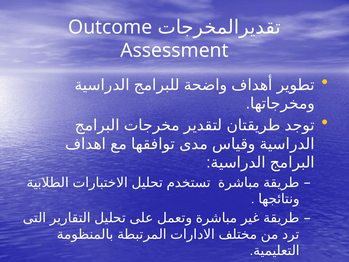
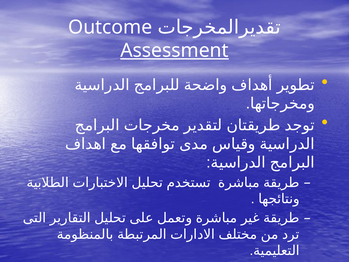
Assessment underline: none -> present (174, 51)
